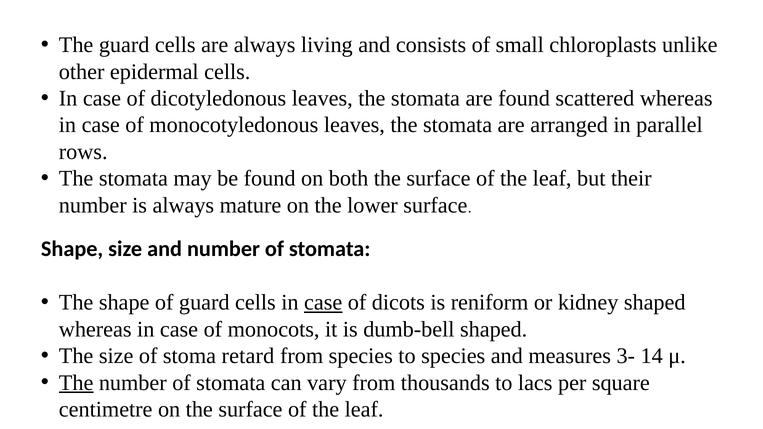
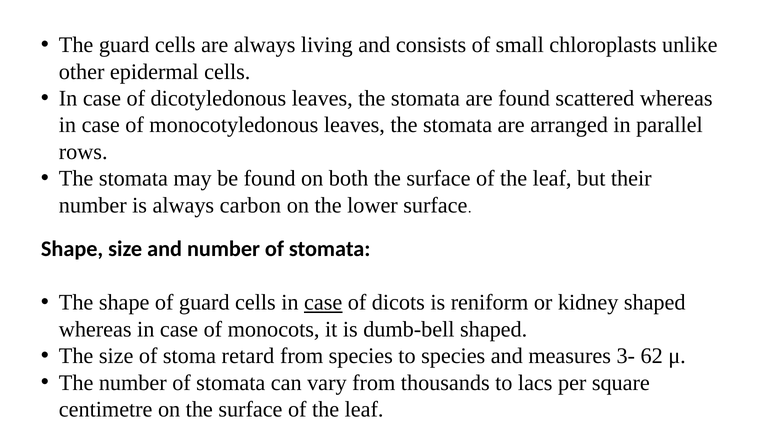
mature: mature -> carbon (250, 205)
14: 14 -> 62 (652, 356)
The underline: present -> none (76, 383)
